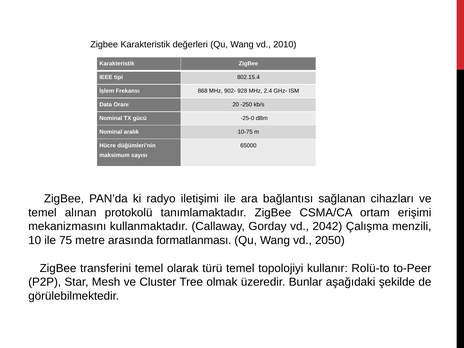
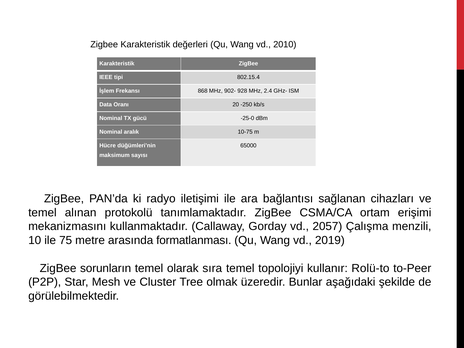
2042: 2042 -> 2057 (327, 226)
2050: 2050 -> 2019 (330, 240)
transferini: transferini -> sorunların (106, 268)
türü: türü -> sıra (212, 268)
